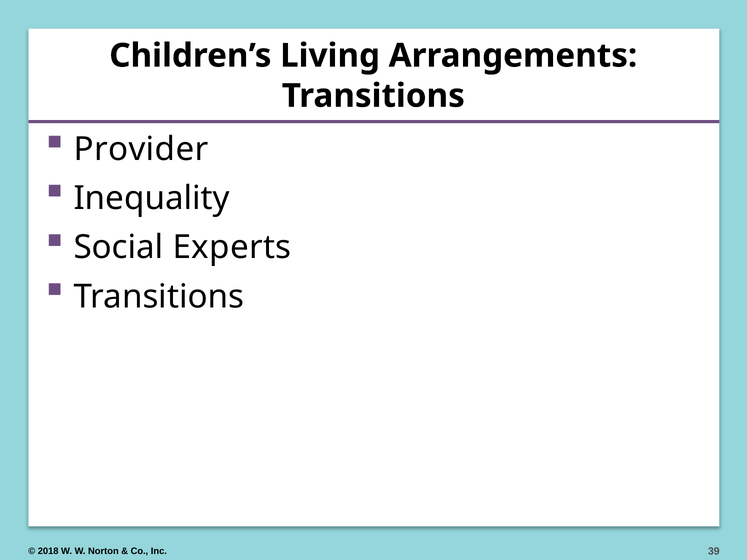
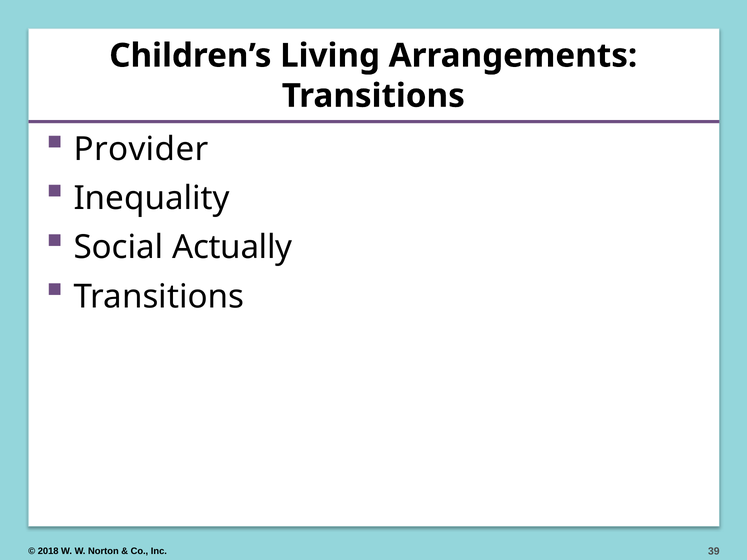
Experts: Experts -> Actually (232, 248)
